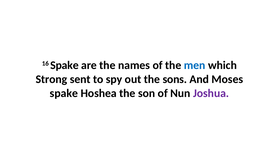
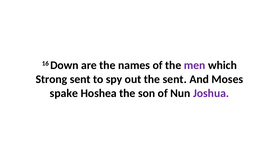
16 Spake: Spake -> Down (64, 65)
men colour: blue -> purple (195, 65)
the sons: sons -> sent (175, 79)
